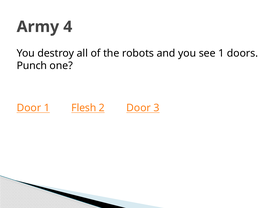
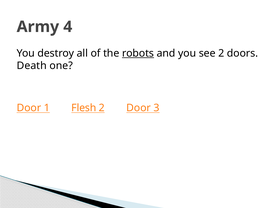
robots underline: none -> present (138, 53)
see 1: 1 -> 2 (221, 53)
Punch: Punch -> Death (32, 66)
